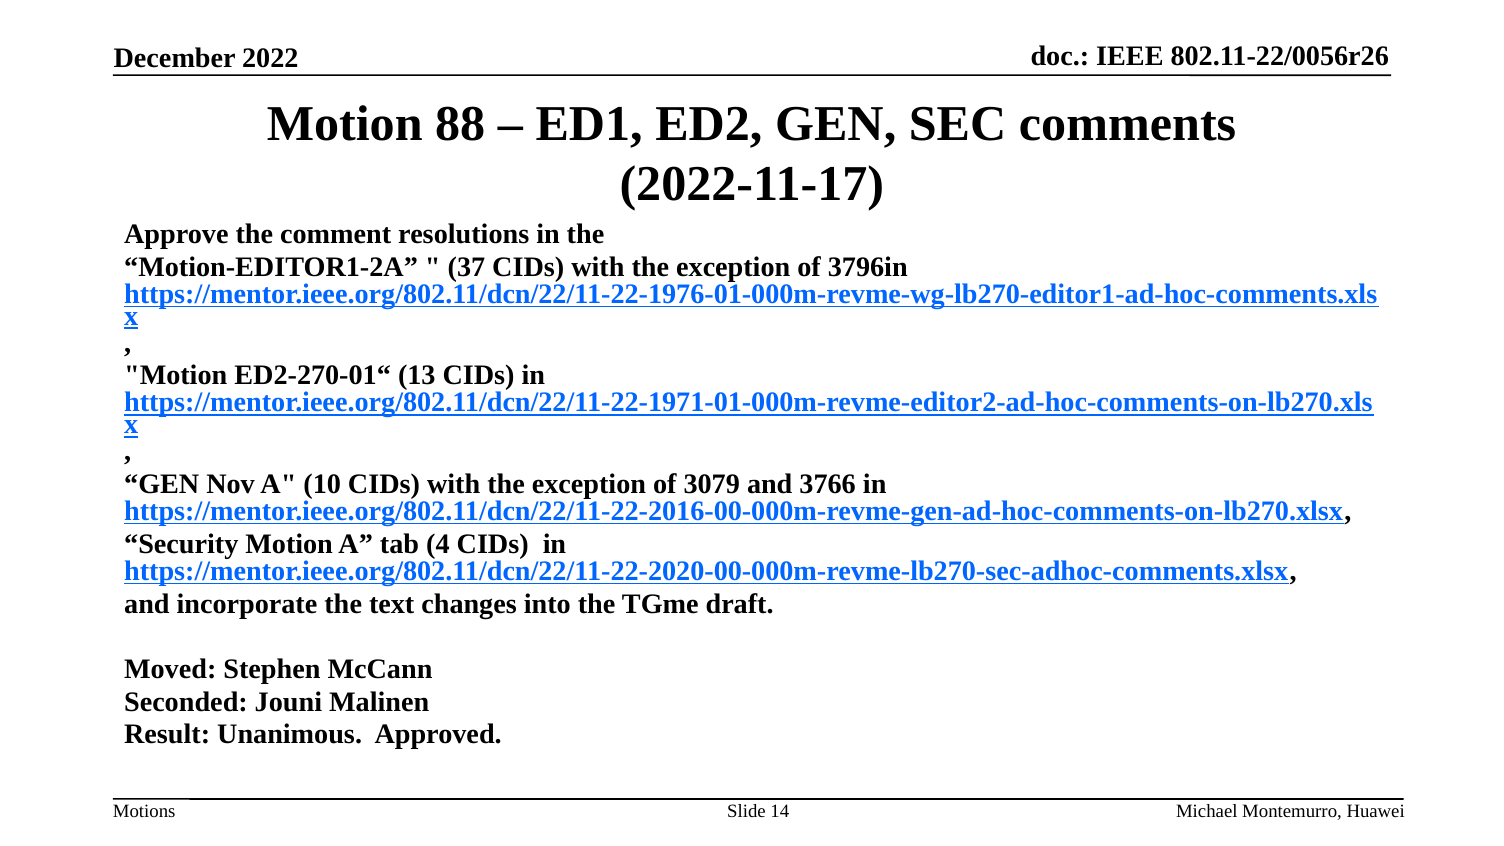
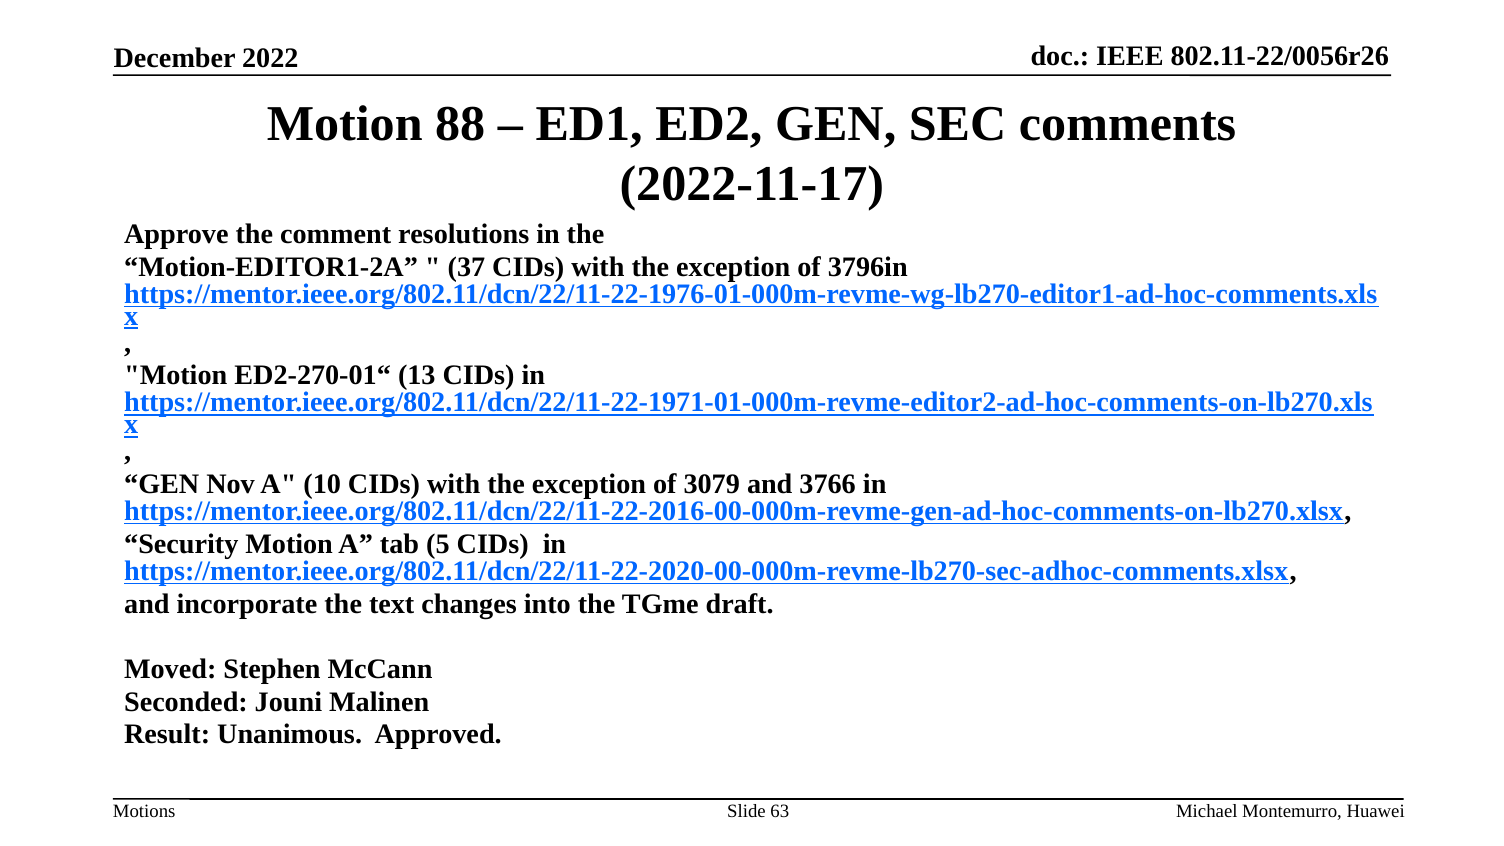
4: 4 -> 5 (438, 544)
14: 14 -> 63 (780, 811)
